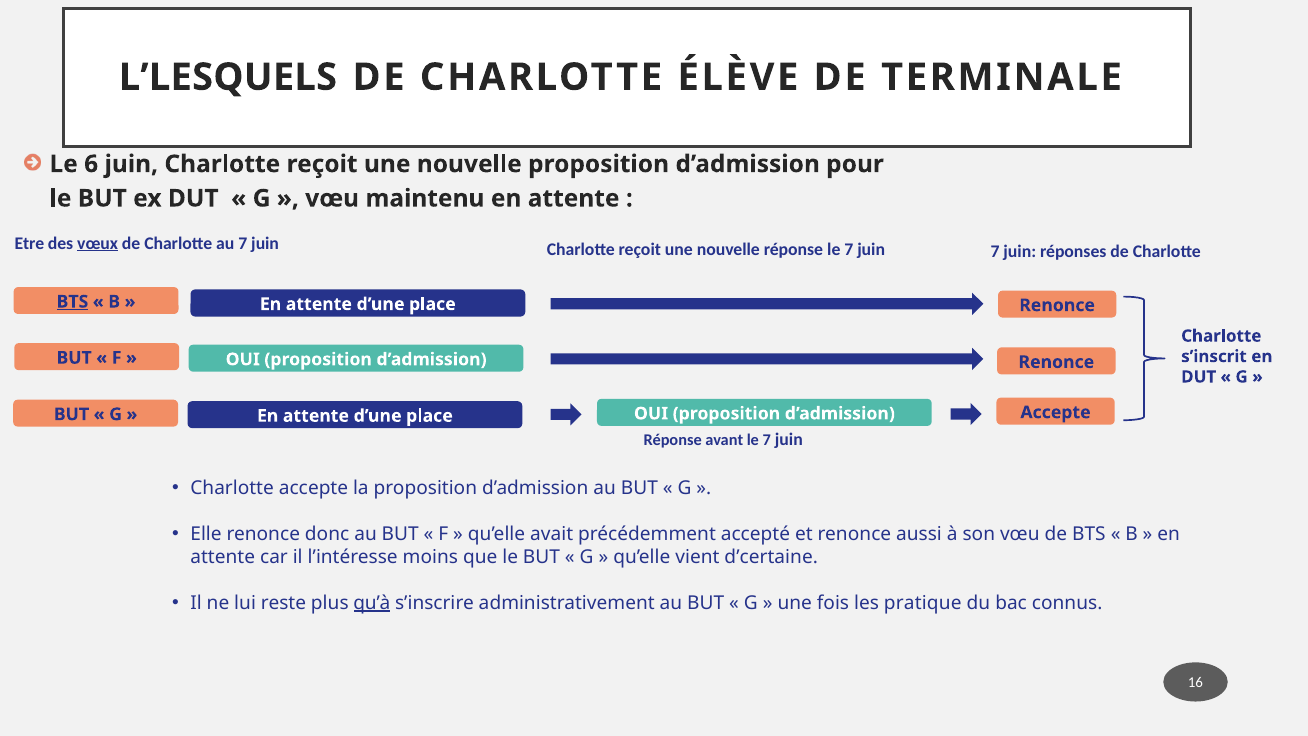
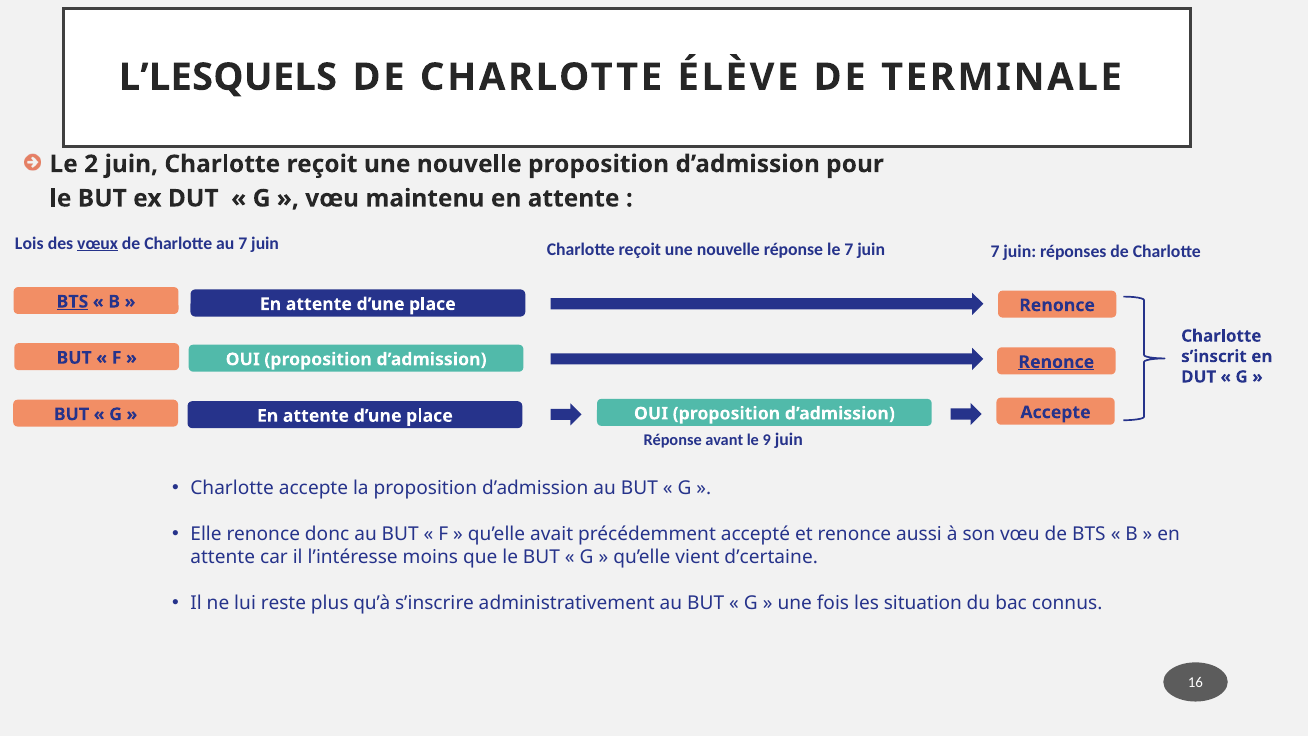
6: 6 -> 2 (91, 164)
Etre: Etre -> Lois (29, 243)
Renonce underline: none -> present (1056, 362)
avant le 7: 7 -> 9 (767, 440)
qu’à underline: present -> none (372, 603)
pratique: pratique -> situation (923, 603)
